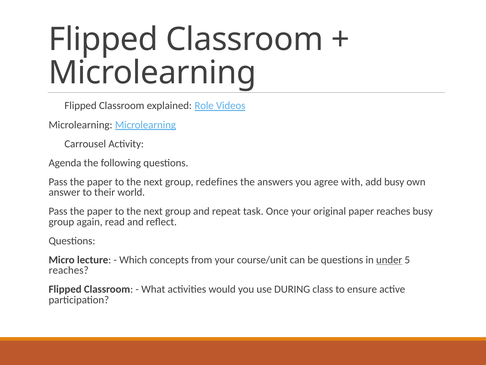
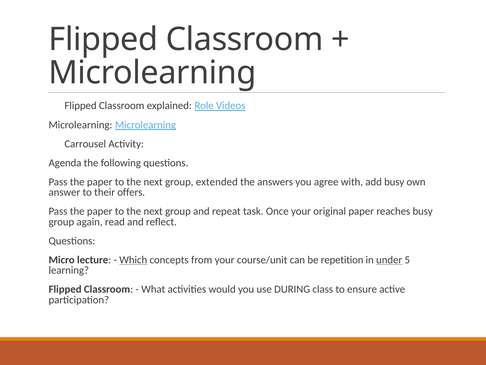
redefines: redefines -> extended (217, 182)
world: world -> offers (131, 192)
Which underline: none -> present (133, 259)
be questions: questions -> repetition (342, 259)
reaches: reaches -> learning (69, 270)
